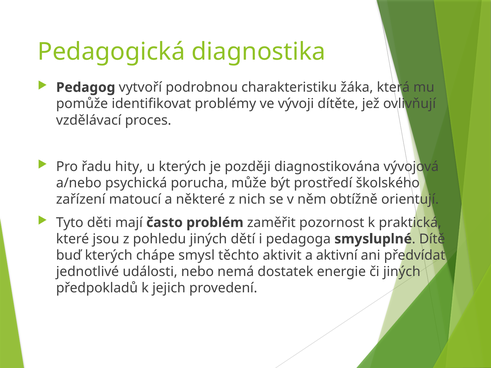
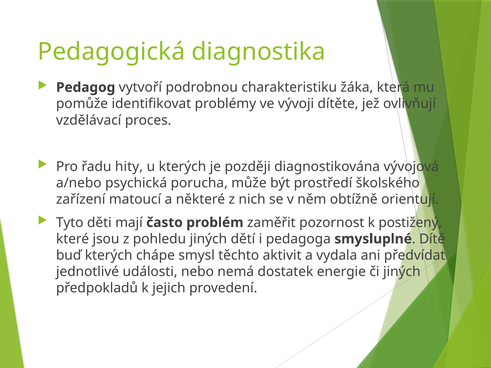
praktická: praktická -> postižený (410, 223)
aktivní: aktivní -> vydala (337, 255)
